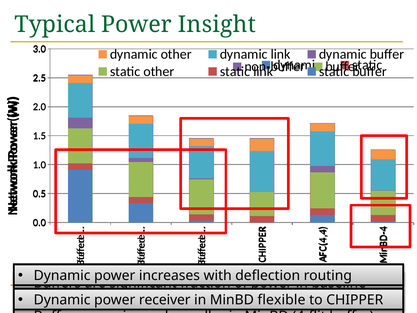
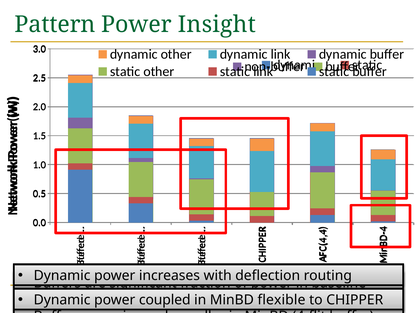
Typical: Typical -> Pattern (55, 25)
receiver: receiver -> coupled (165, 300)
